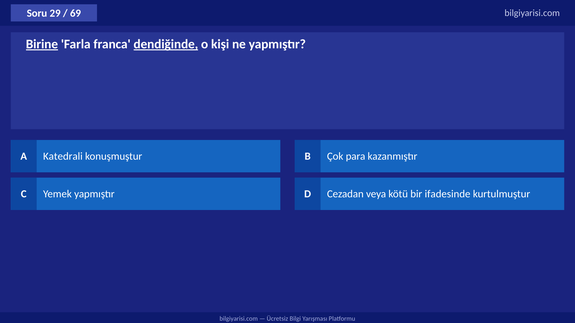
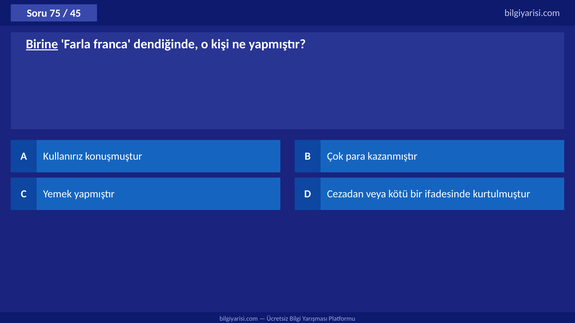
29: 29 -> 75 (55, 13)
69: 69 -> 45 (75, 13)
dendiğinde underline: present -> none (166, 44)
Katedrali: Katedrali -> Kullanırız (63, 156)
